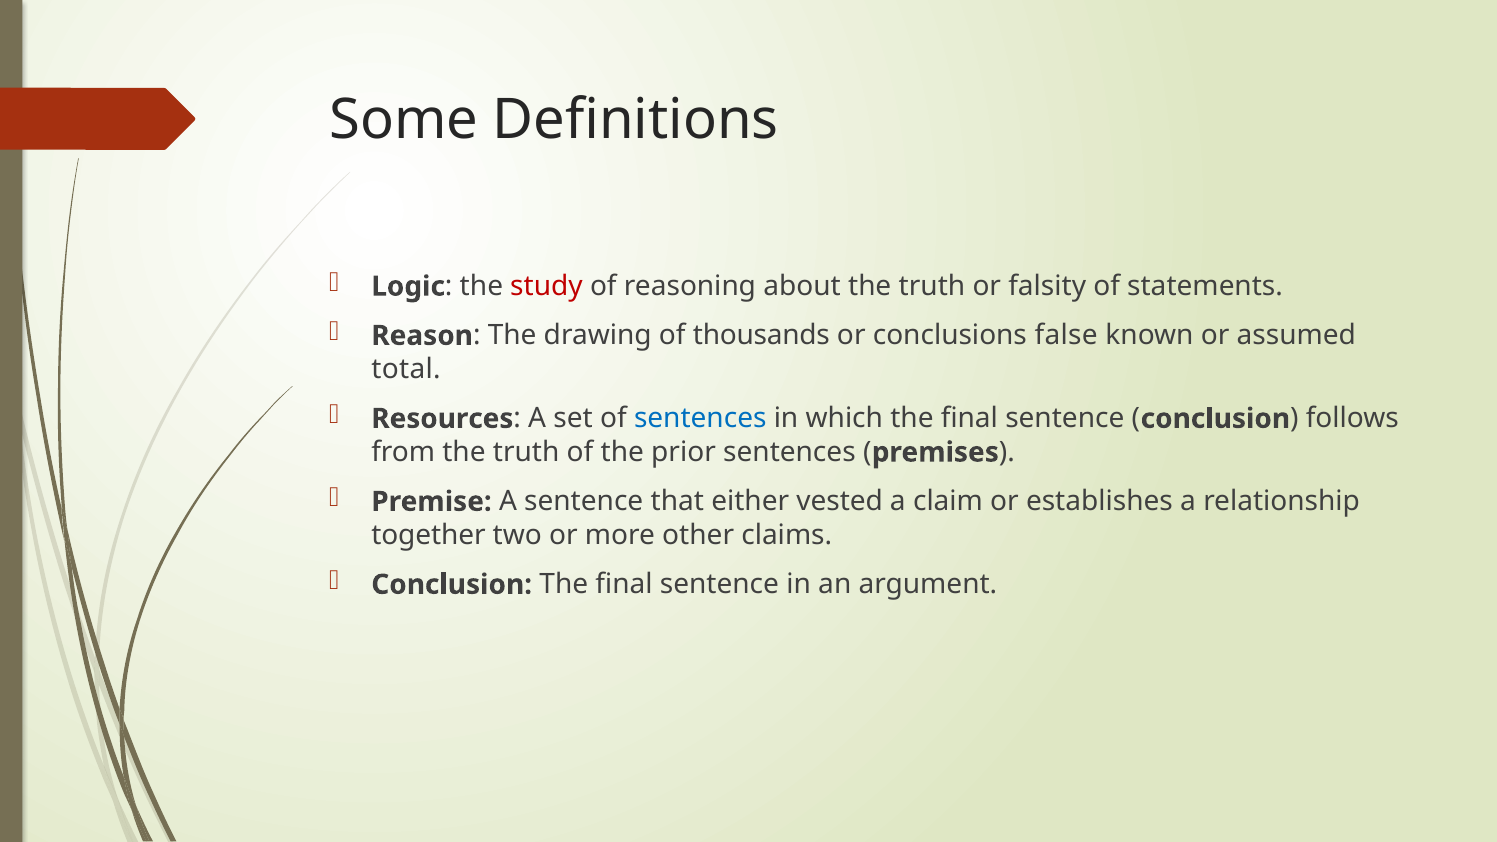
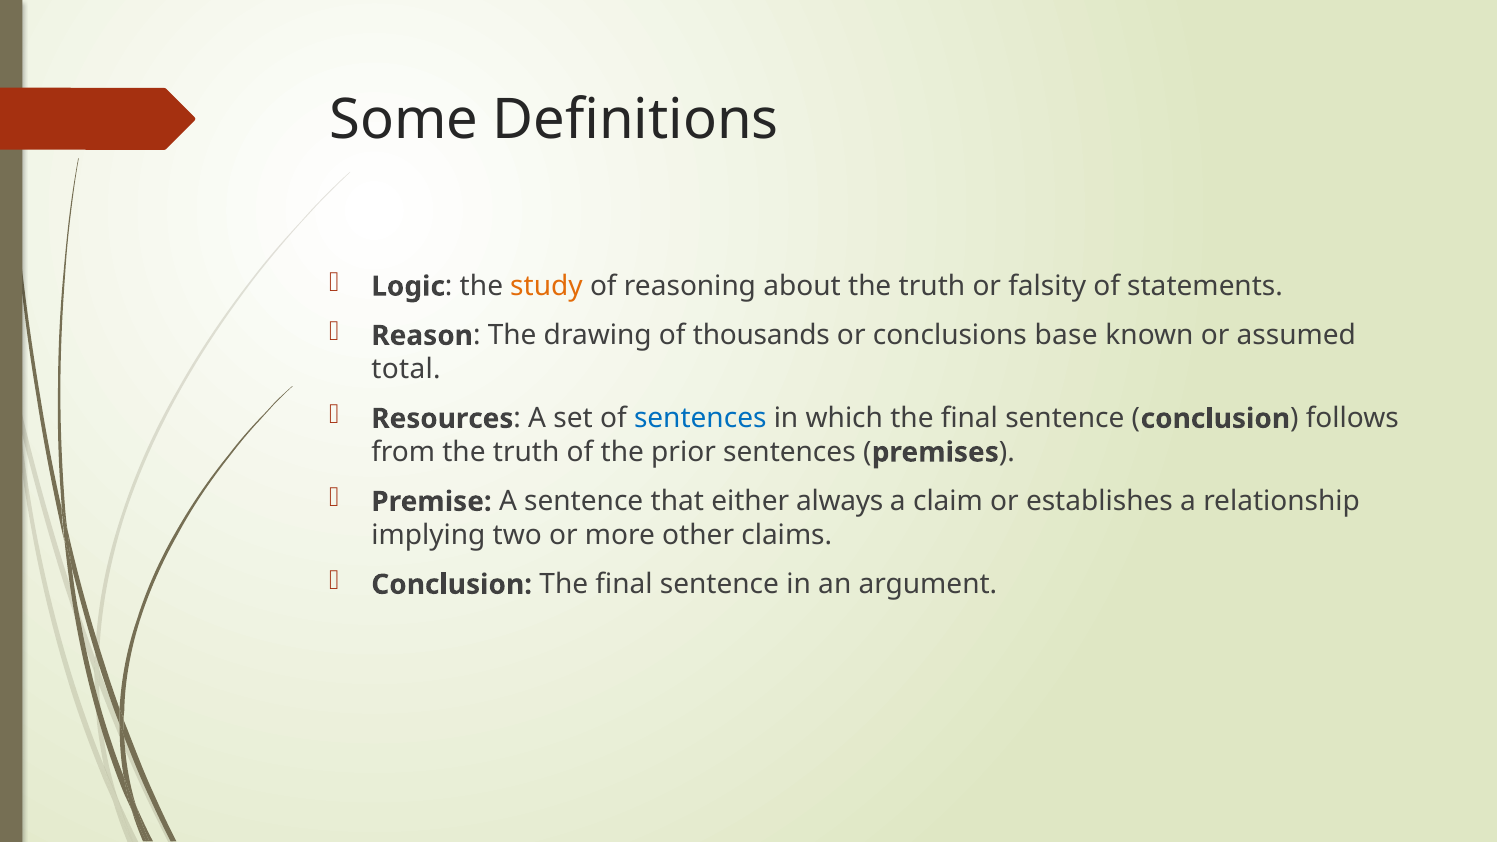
study colour: red -> orange (546, 286)
false: false -> base (1066, 336)
vested: vested -> always (840, 502)
together: together -> implying (428, 535)
